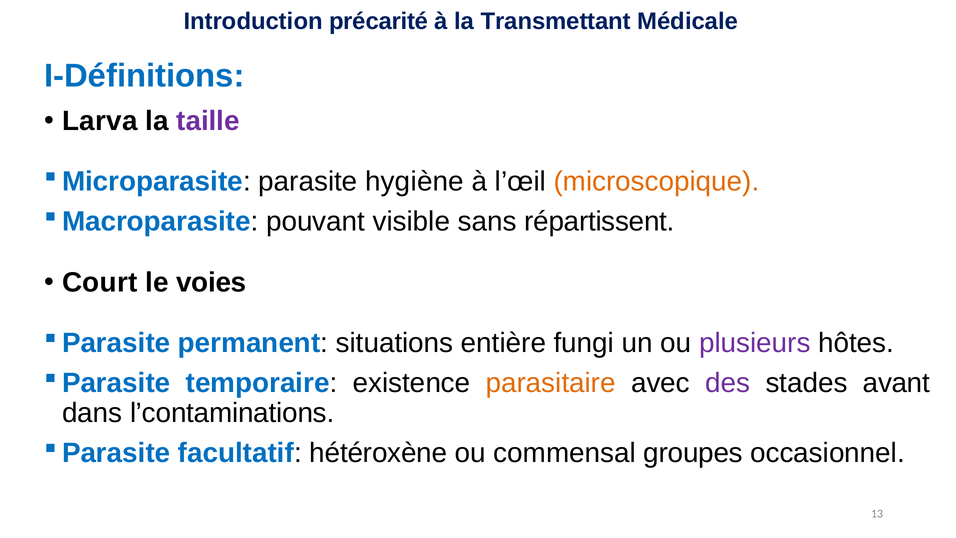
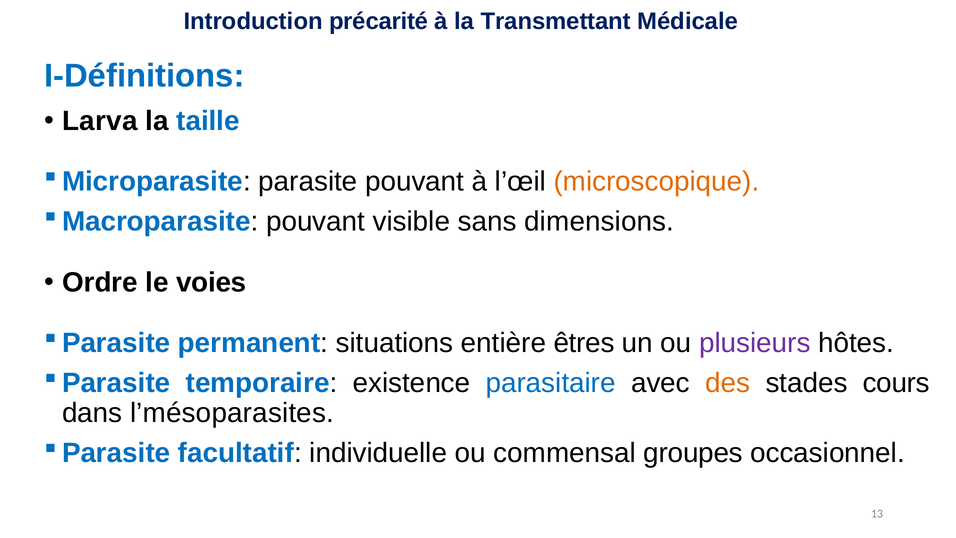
taille colour: purple -> blue (208, 121)
parasite hygiène: hygiène -> pouvant (415, 182)
répartissent: répartissent -> dimensions (599, 222)
Court: Court -> Ordre (100, 282)
fungi: fungi -> êtres (584, 343)
parasitaire colour: orange -> blue (551, 383)
des colour: purple -> orange (728, 383)
avant: avant -> cours (896, 383)
l’contaminations: l’contaminations -> l’mésoparasites (232, 413)
hétéroxène: hétéroxène -> individuelle (378, 453)
